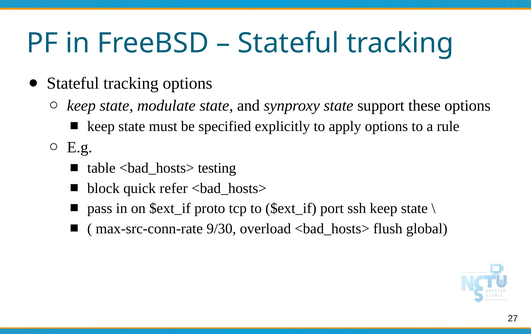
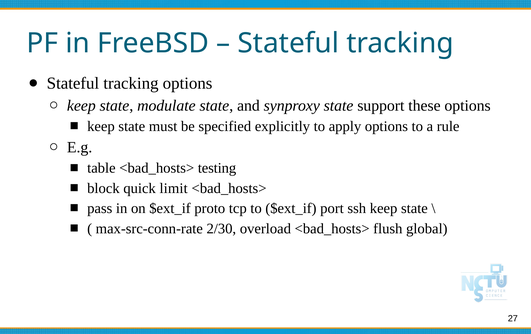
refer: refer -> limit (174, 189)
9/30: 9/30 -> 2/30 (221, 229)
